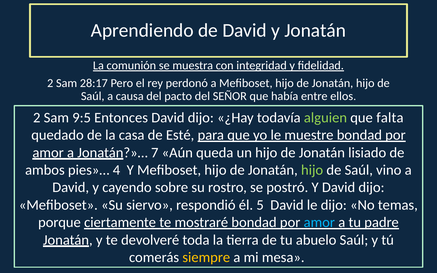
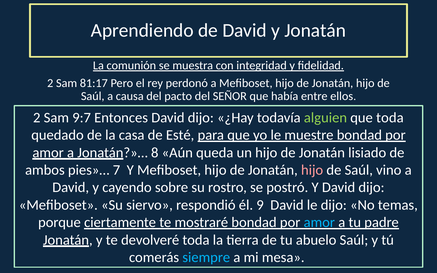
28:17: 28:17 -> 81:17 (94, 83)
9:5: 9:5 -> 9:7 (82, 118)
que falta: falta -> toda (390, 118)
7: 7 -> 8 (155, 153)
4: 4 -> 7 (116, 170)
hijo colour: light green -> pink (312, 170)
5: 5 -> 9 (260, 205)
siempre colour: yellow -> light blue (206, 257)
